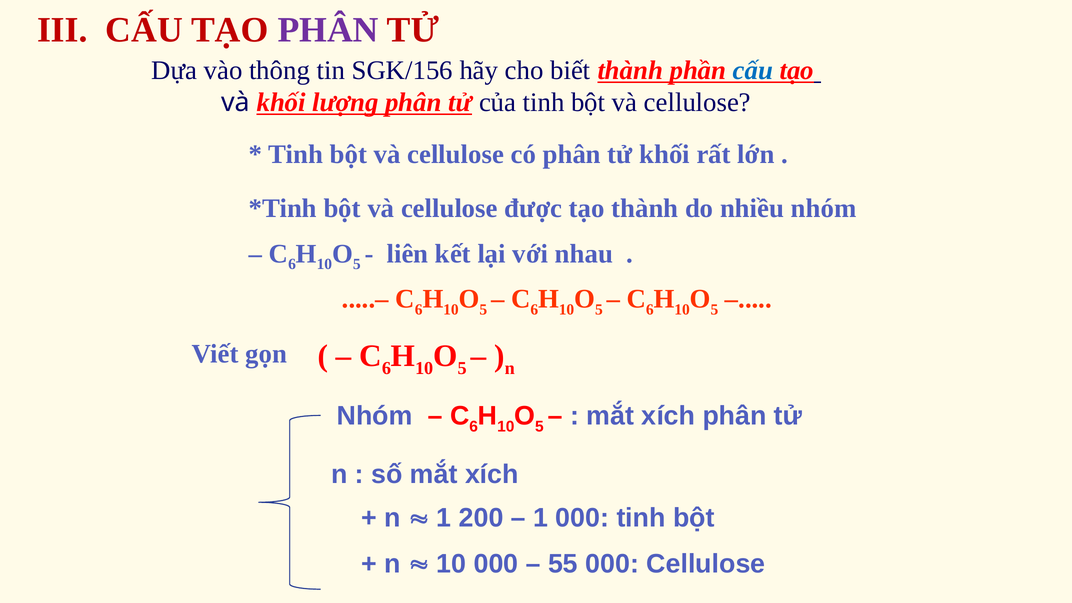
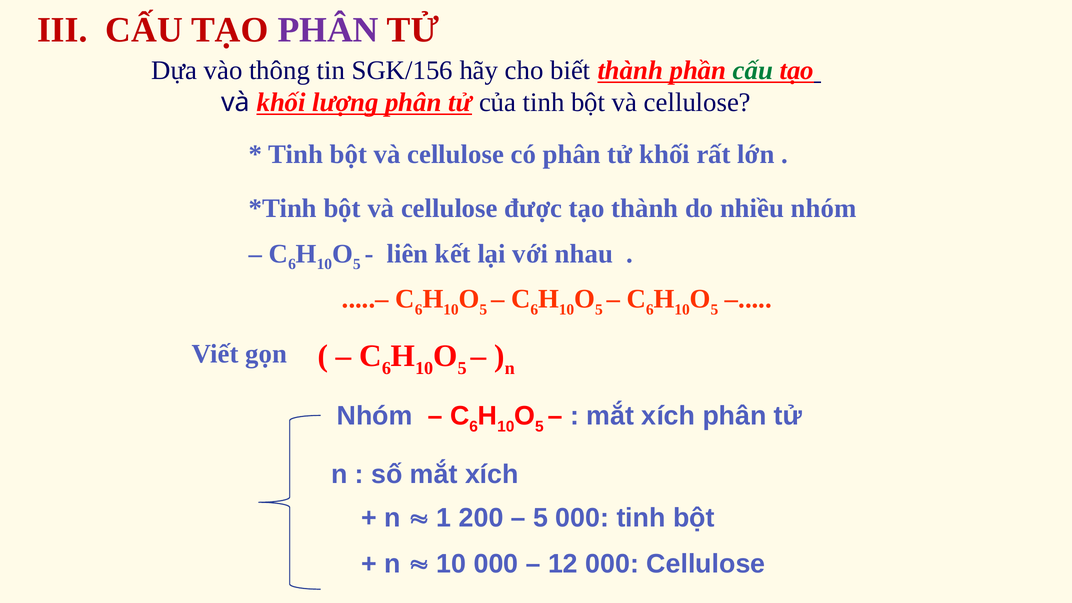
cấu colour: blue -> green (753, 70)
1: 1 -> 5 (541, 518)
55: 55 -> 12 (563, 564)
